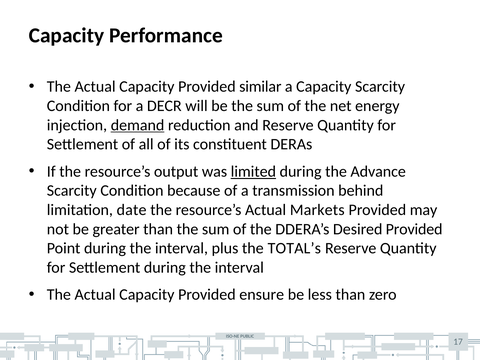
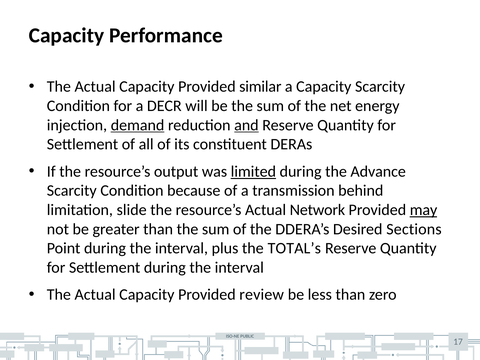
and underline: none -> present (246, 125)
date: date -> slide (132, 210)
Markets: Markets -> Network (317, 210)
may underline: none -> present (424, 210)
Desired Provided: Provided -> Sections (414, 229)
ensure: ensure -> review (262, 295)
